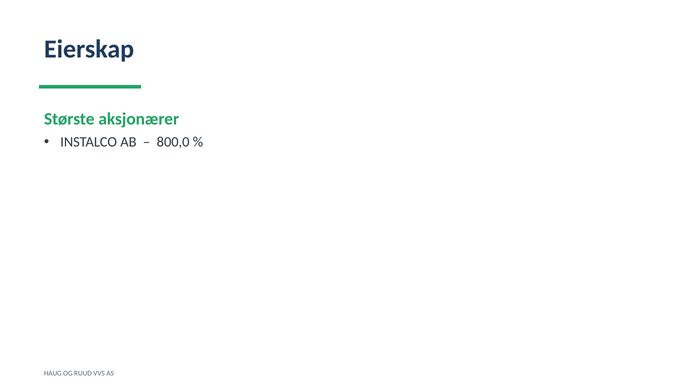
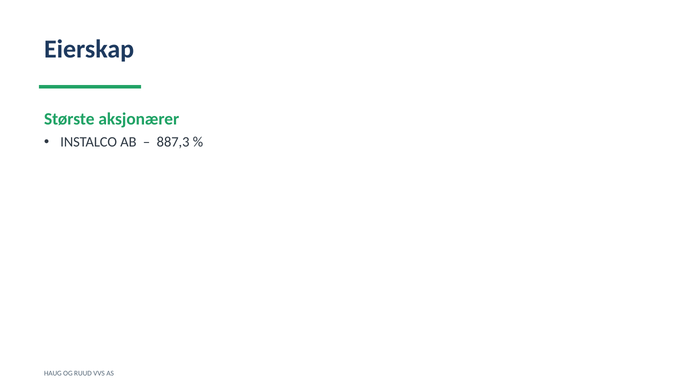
800,0: 800,0 -> 887,3 (173, 142)
